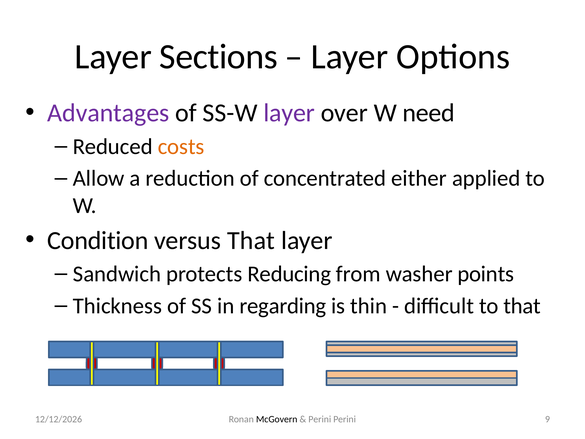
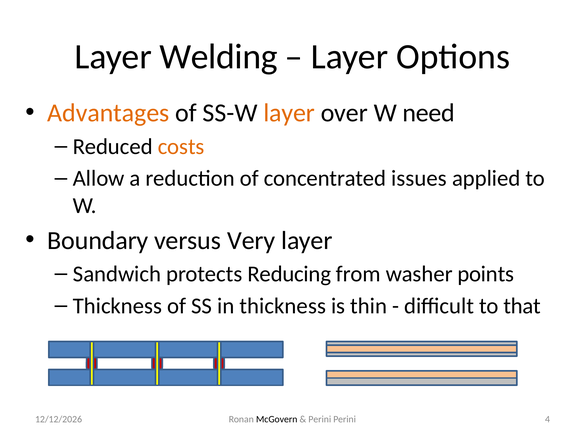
Sections: Sections -> Welding (219, 57)
Advantages colour: purple -> orange (108, 113)
layer colour: purple -> orange (289, 113)
either: either -> issues (419, 178)
Condition: Condition -> Boundary (98, 240)
versus That: That -> Very (251, 240)
in regarding: regarding -> thickness (283, 306)
9: 9 -> 4 (547, 419)
